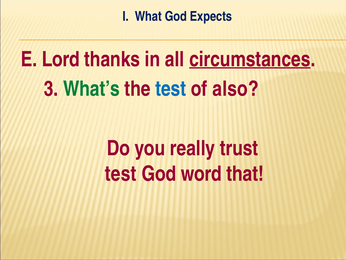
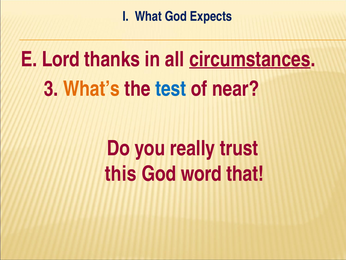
What’s colour: green -> orange (91, 89)
also: also -> near (236, 89)
test: test -> this (121, 173)
